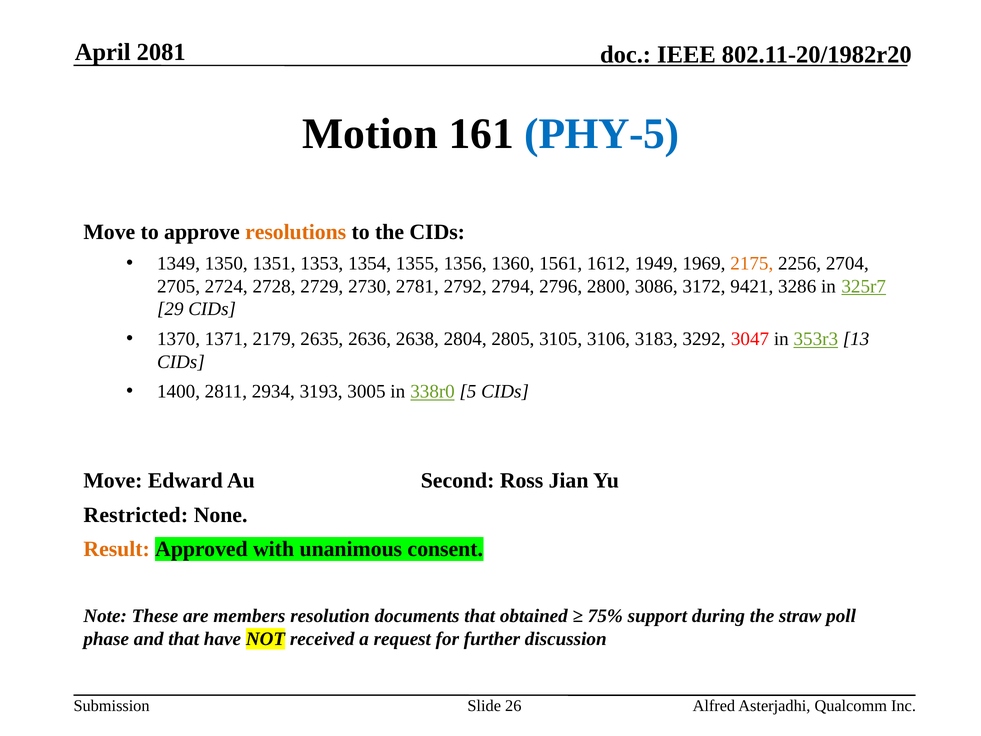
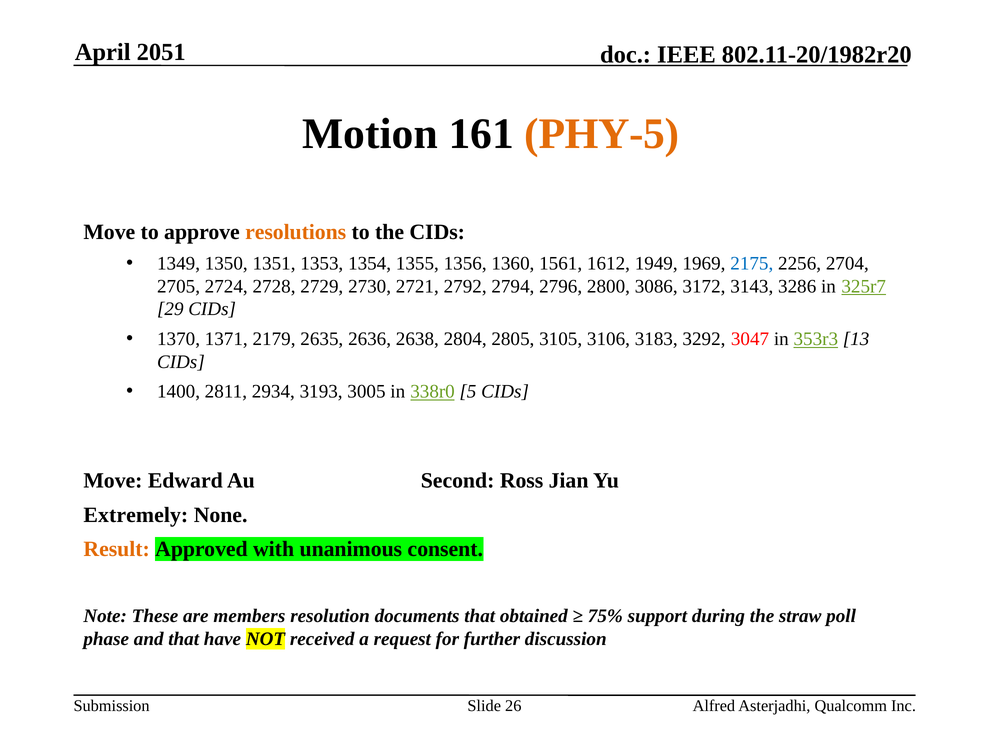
2081: 2081 -> 2051 (161, 52)
PHY-5 colour: blue -> orange (602, 134)
2175 colour: orange -> blue (752, 263)
2781: 2781 -> 2721 (417, 286)
9421: 9421 -> 3143 (752, 286)
Restricted: Restricted -> Extremely (136, 515)
